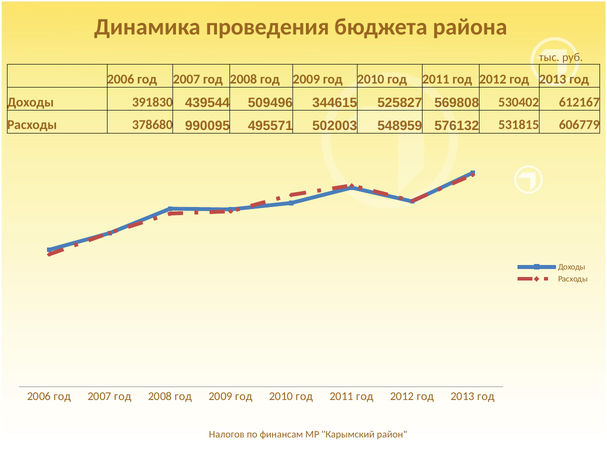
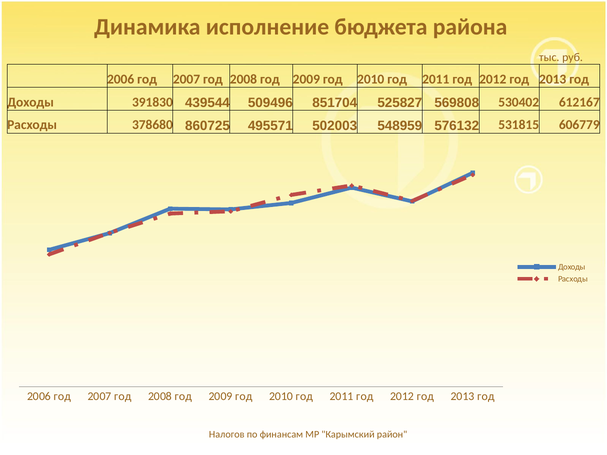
проведения: проведения -> исполнение (267, 27)
344615: 344615 -> 851704 (335, 103)
990095: 990095 -> 860725 (207, 126)
